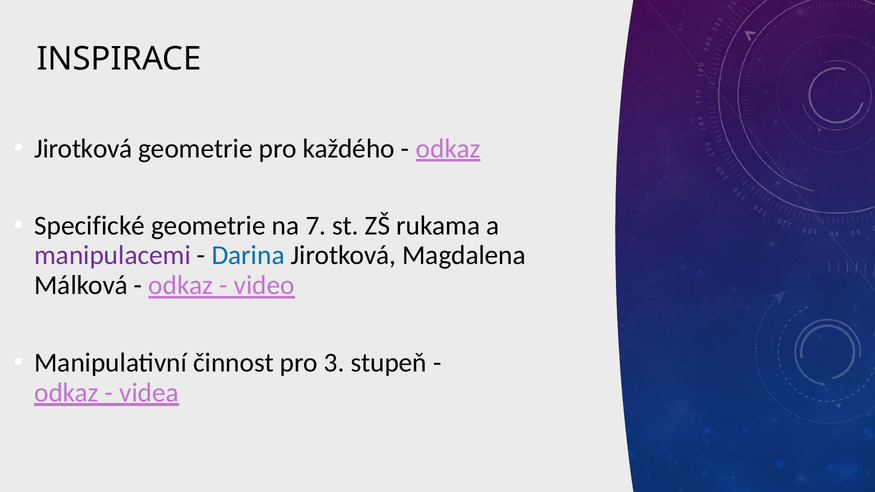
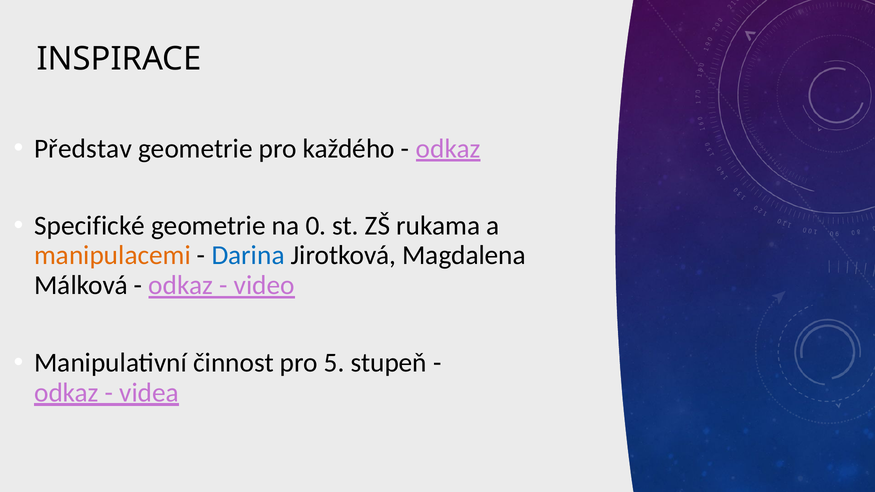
Jirotková: Jirotková -> Představ (83, 149)
7: 7 -> 0 (316, 226)
manipulacemi colour: purple -> orange (113, 256)
3: 3 -> 5 (334, 363)
